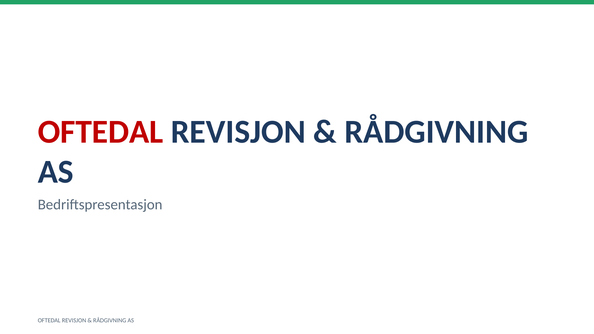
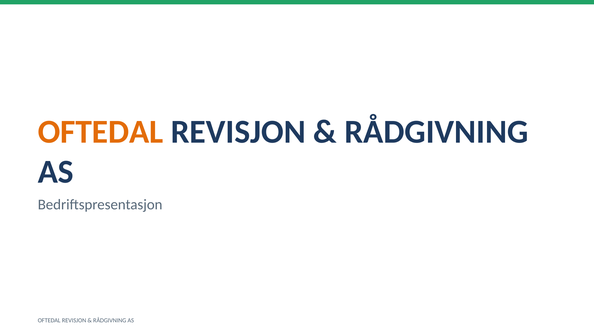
OFTEDAL colour: red -> orange (101, 132)
